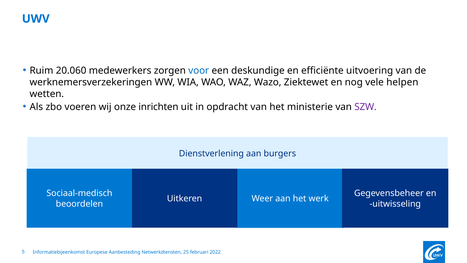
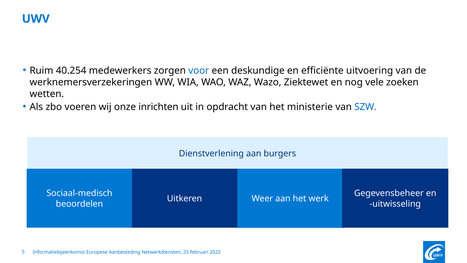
20.060: 20.060 -> 40.254 (71, 70)
helpen: helpen -> zoeken (402, 82)
SZW colour: purple -> blue (366, 107)
